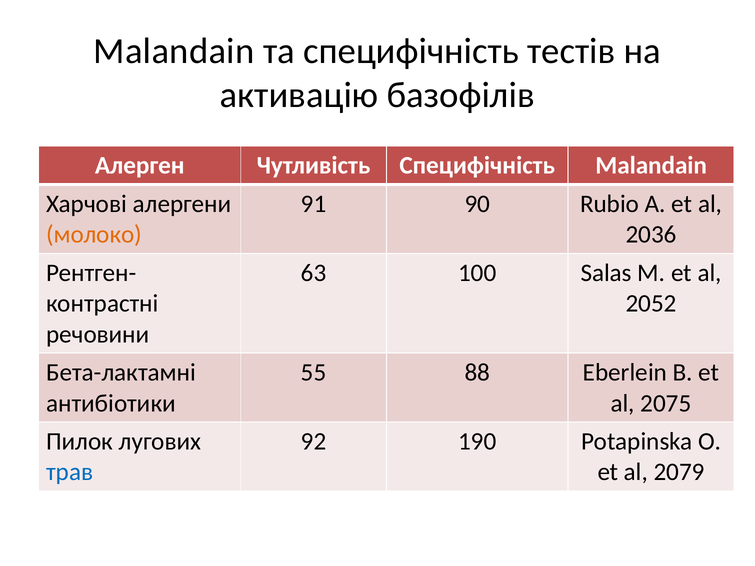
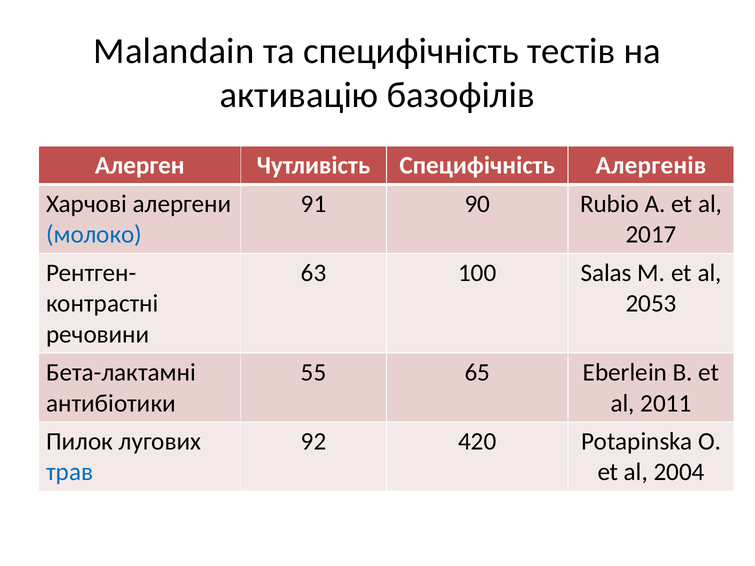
Специфічність Malandain: Malandain -> Алергенів (651, 166)
молоко colour: orange -> blue (94, 235)
2036: 2036 -> 2017 (651, 235)
2052: 2052 -> 2053 (651, 304)
88: 88 -> 65 (477, 373)
2075: 2075 -> 2011 (666, 403)
190: 190 -> 420 (477, 442)
2079: 2079 -> 2004 (679, 472)
